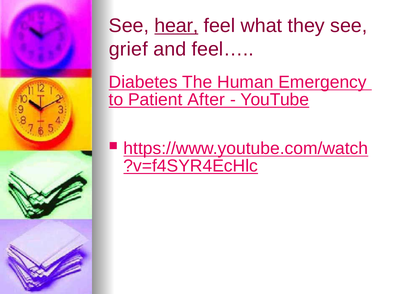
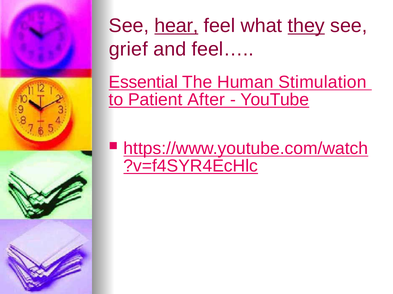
they underline: none -> present (306, 26)
Diabetes: Diabetes -> Essential (143, 82)
Emergency: Emergency -> Stimulation (322, 82)
